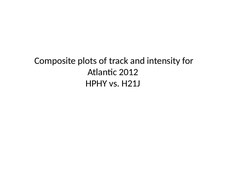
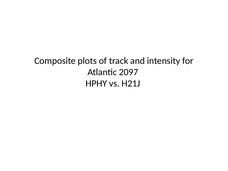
2012: 2012 -> 2097 (129, 72)
